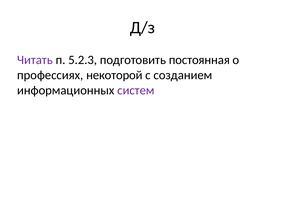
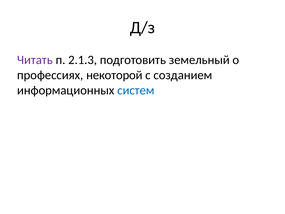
5.2.3: 5.2.3 -> 2.1.3 (83, 60)
постоянная: постоянная -> земельный (199, 60)
систем colour: purple -> blue (136, 90)
